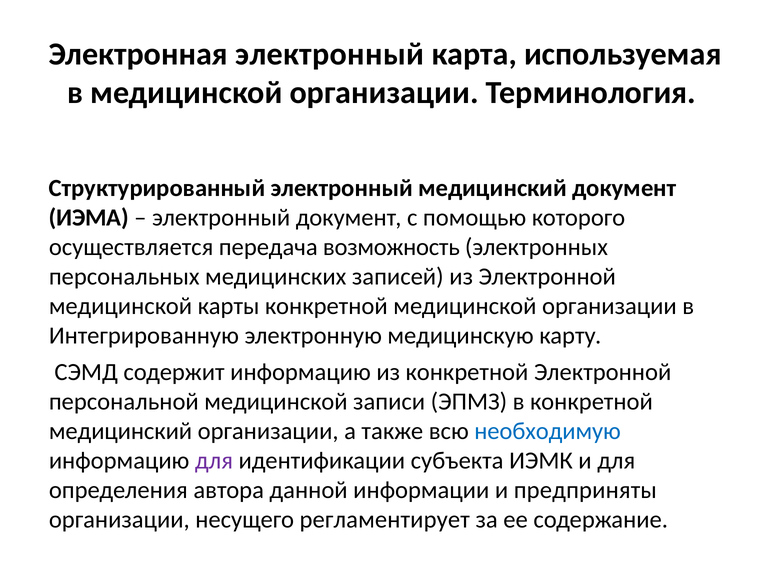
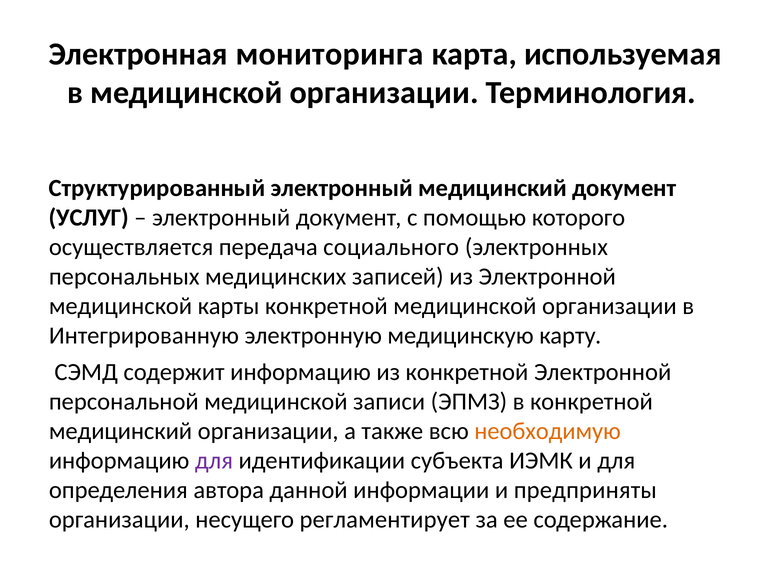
Электронная электронный: электронный -> мониторинга (330, 54)
ИЭМА: ИЭМА -> УСЛУГ (89, 218)
возможность: возможность -> социального (391, 247)
необходимую colour: blue -> orange (548, 431)
